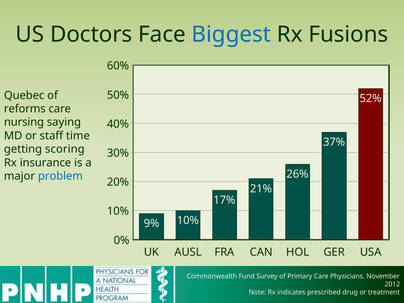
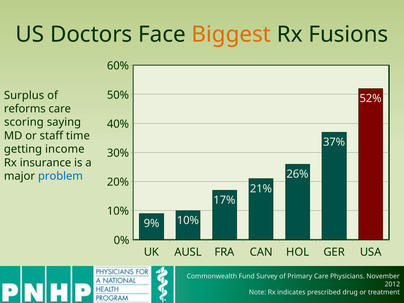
Biggest colour: blue -> orange (231, 34)
Quebec: Quebec -> Surplus (24, 95)
nursing: nursing -> scoring (24, 122)
scoring: scoring -> income (65, 149)
